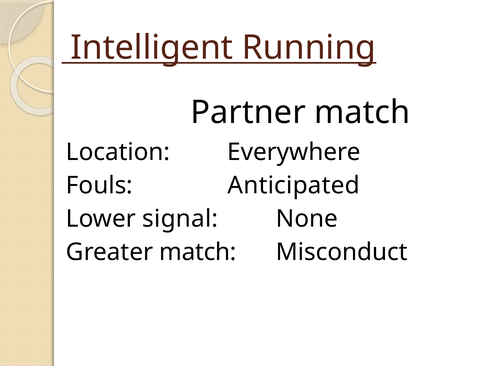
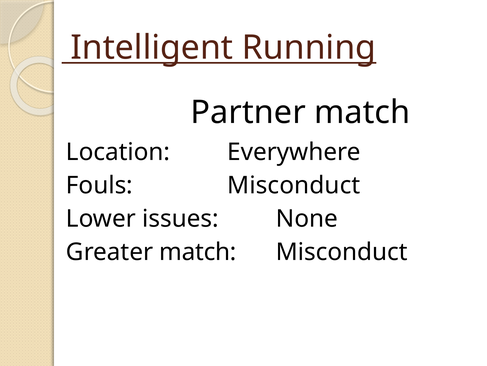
Fouls Anticipated: Anticipated -> Misconduct (294, 185)
signal: signal -> issues (180, 218)
